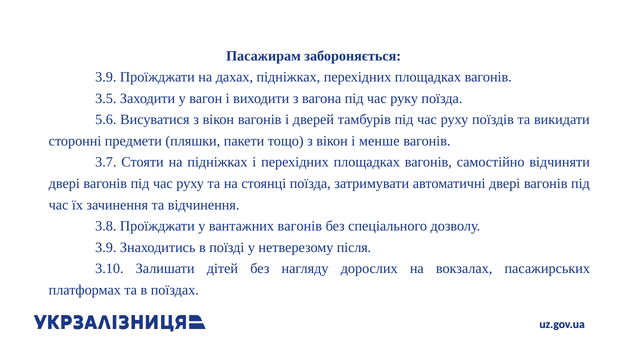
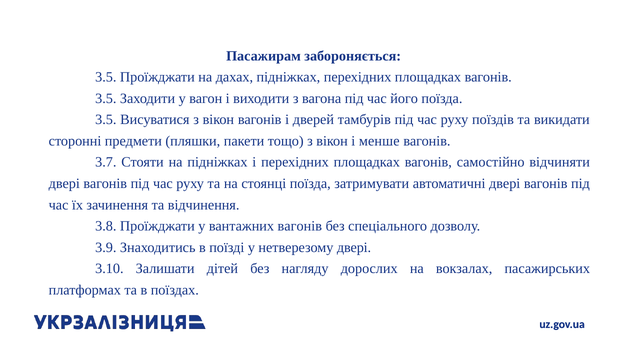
3.9: 3.9 -> 3.5 (106, 77)
руку: руку -> його (404, 98)
5.6: 5.6 -> 3.5 (106, 120)
нетверезому після: після -> двері (354, 247)
